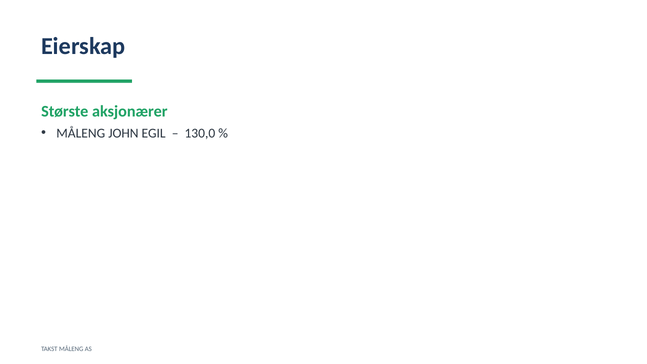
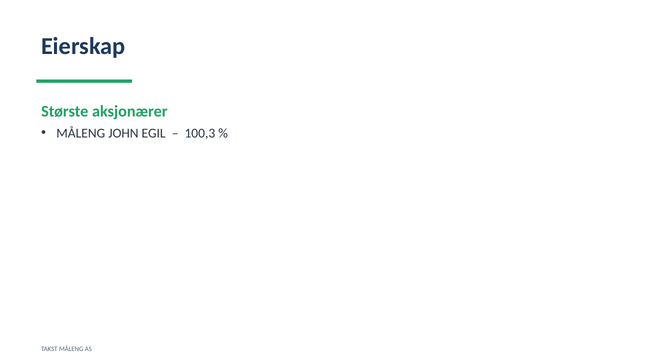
130,0: 130,0 -> 100,3 (200, 133)
